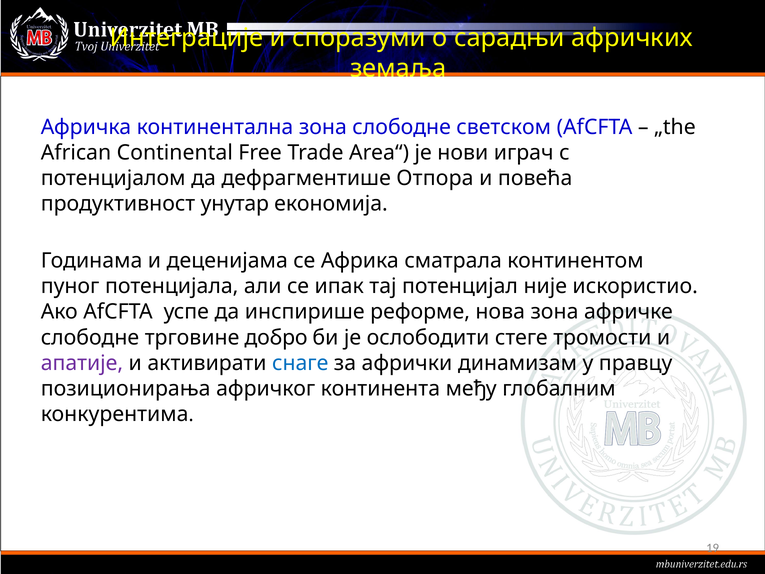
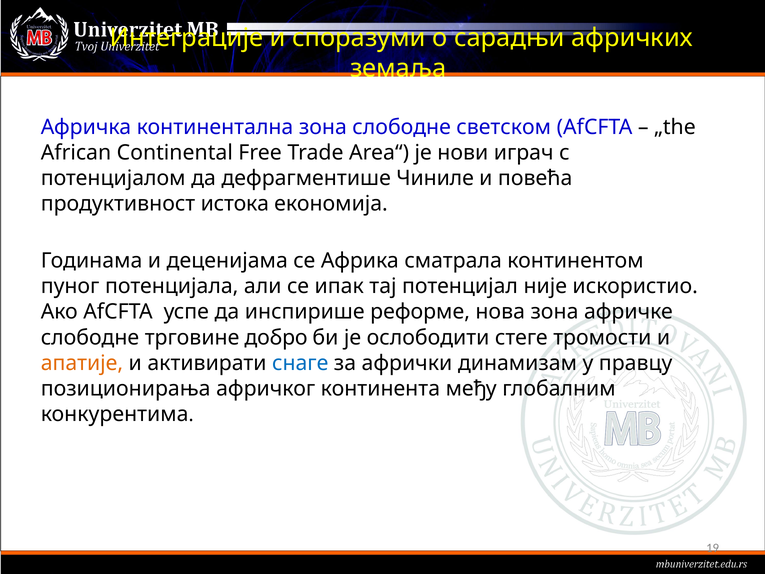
Отпора: Отпора -> Чиниле (435, 178)
унутар: унутар -> истока (235, 204)
апатије colour: purple -> orange (82, 363)
